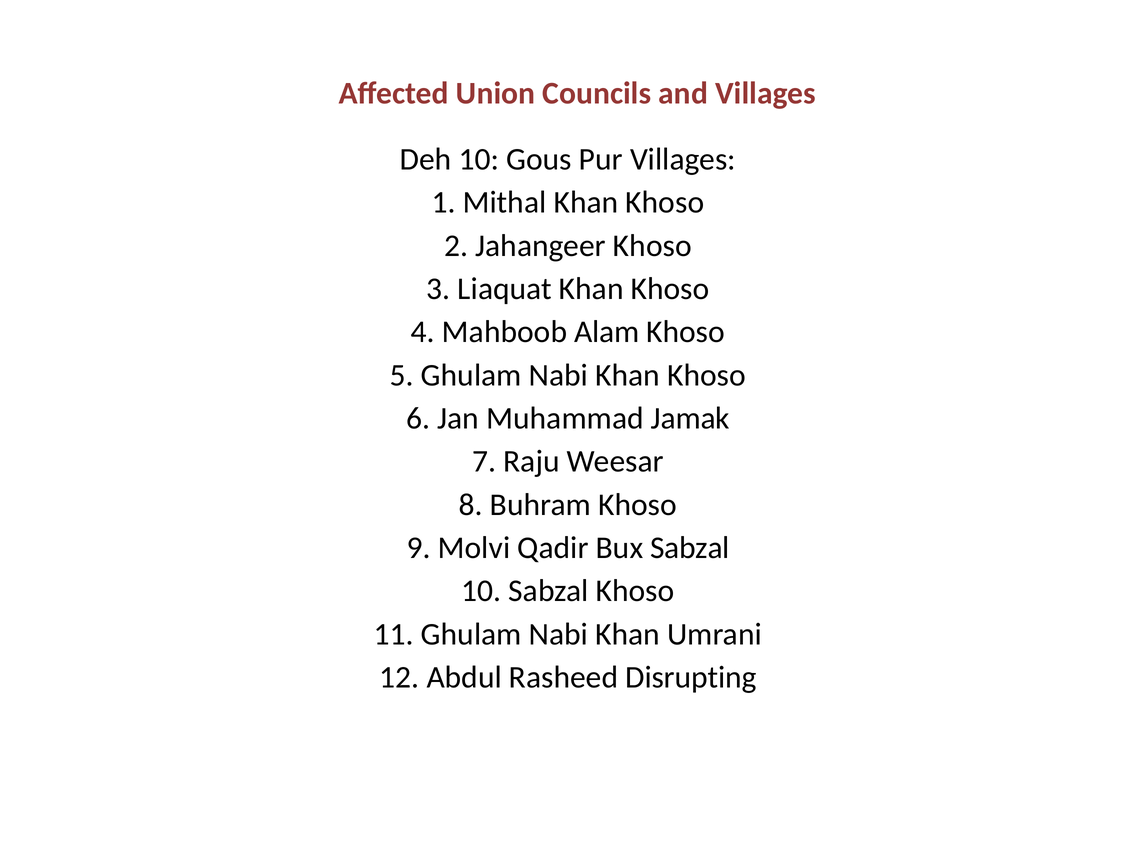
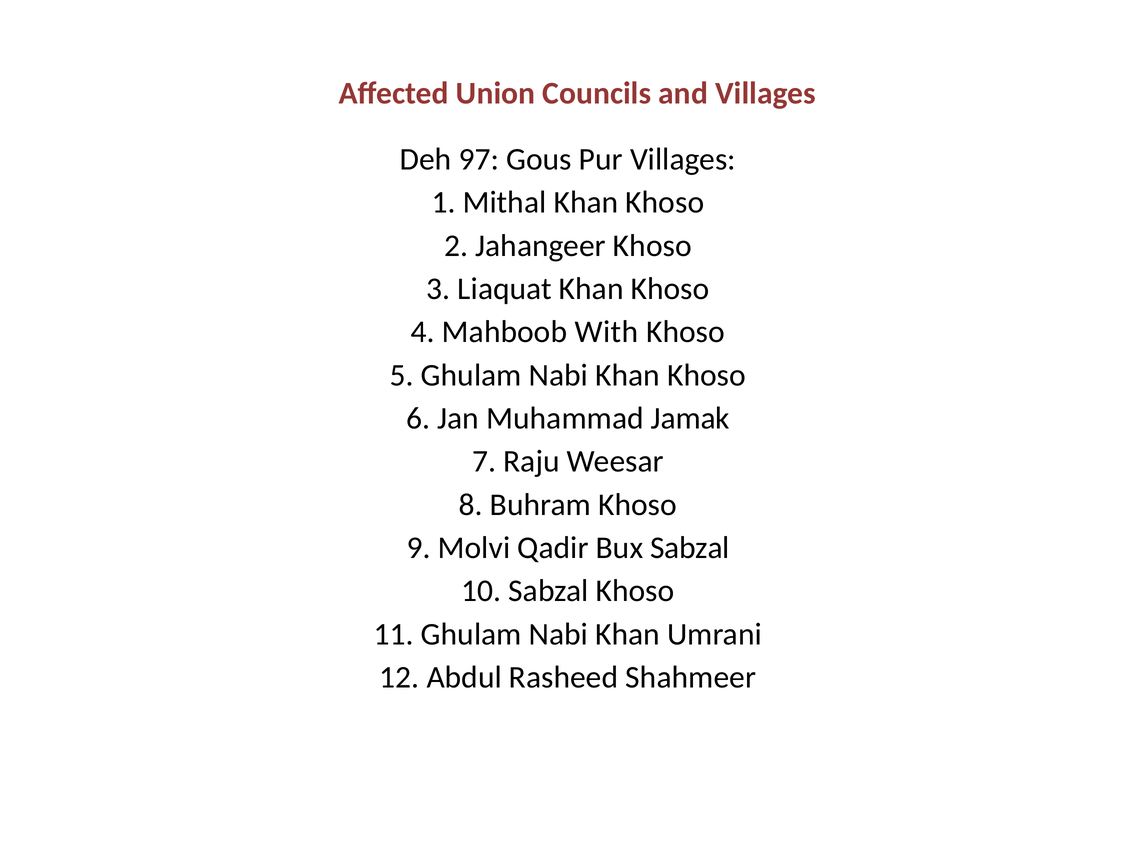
Deh 10: 10 -> 97 (479, 159)
Alam: Alam -> With (607, 332)
Disrupting: Disrupting -> Shahmeer (691, 677)
